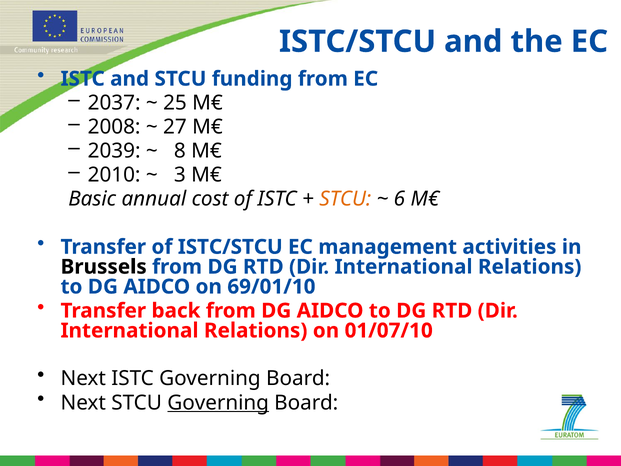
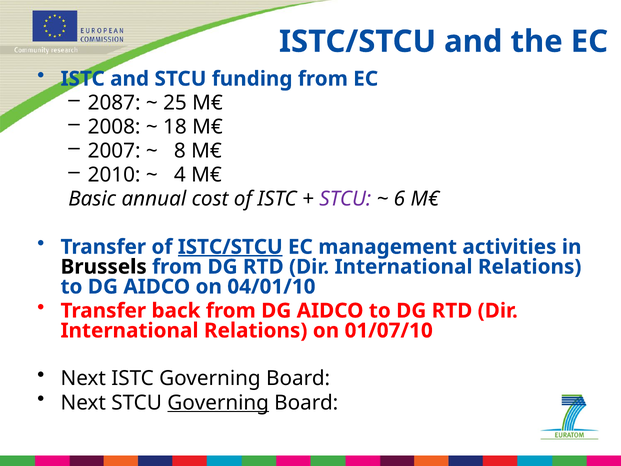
2037: 2037 -> 2087 (114, 103)
27: 27 -> 18 (175, 127)
2039: 2039 -> 2007 (114, 151)
3: 3 -> 4 (180, 175)
STCU colour: orange -> purple (345, 199)
ISTC/STCU underline: none -> present (230, 247)
69/01/10: 69/01/10 -> 04/01/10 (271, 287)
